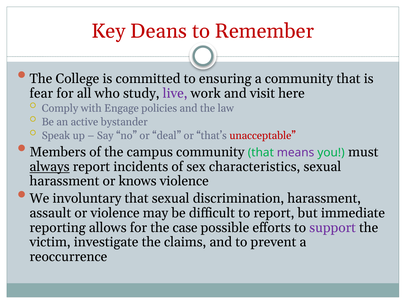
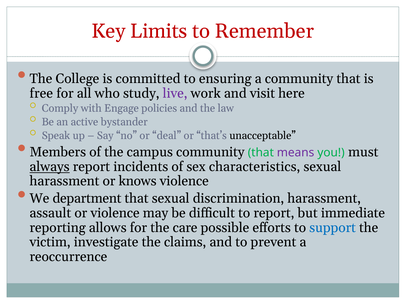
Deans: Deans -> Limits (159, 31)
fear: fear -> free (41, 93)
unacceptable colour: red -> black (263, 136)
involuntary: involuntary -> department (87, 199)
case: case -> care (185, 228)
support colour: purple -> blue (333, 228)
